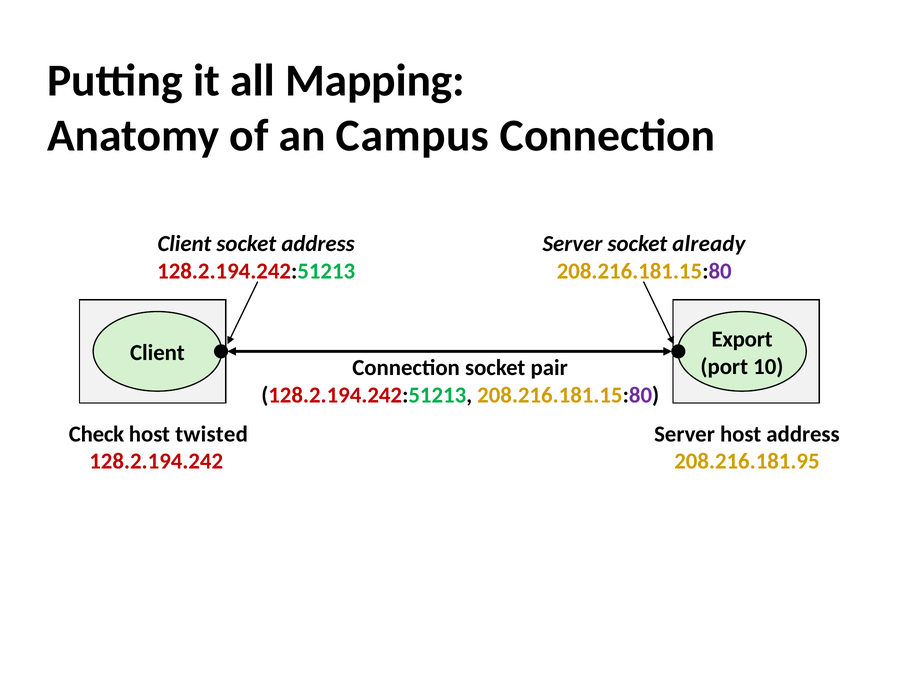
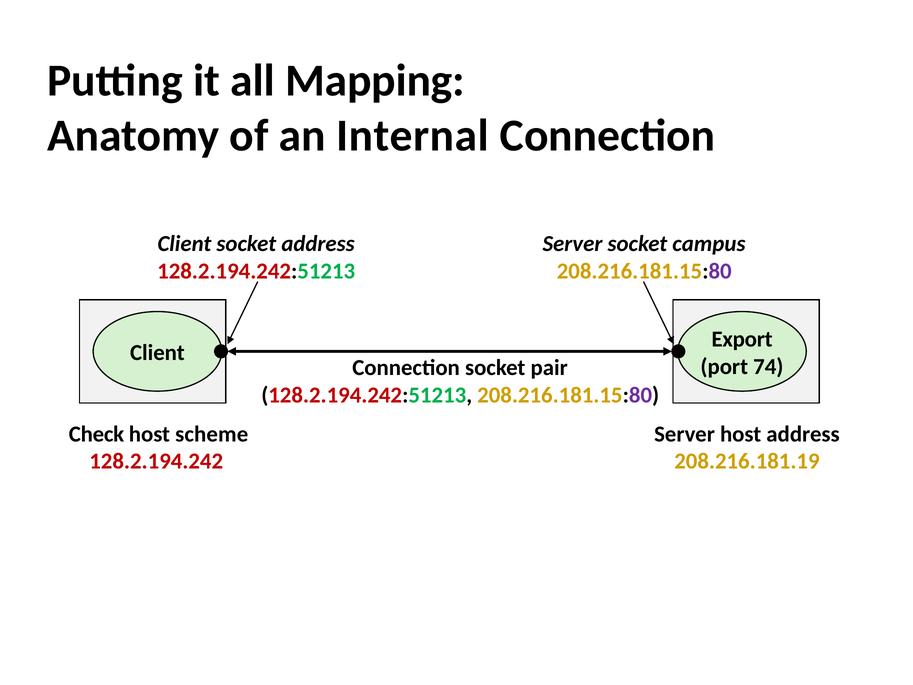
Campus: Campus -> Internal (413, 136)
already: already -> campus (709, 244)
10: 10 -> 74 (768, 366)
twisted: twisted -> scheme (212, 434)
208.216.181.95: 208.216.181.95 -> 208.216.181.19 (747, 461)
